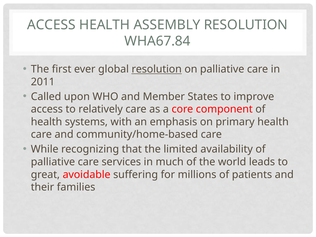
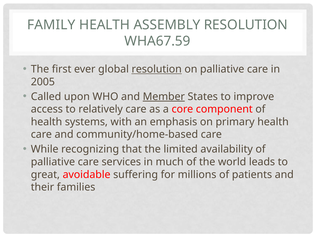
ACCESS: ACCESS -> FAMILY (51, 25)
WHA67.84: WHA67.84 -> WHA67.59 (157, 41)
2011: 2011 -> 2005 (43, 82)
Member underline: none -> present (164, 97)
